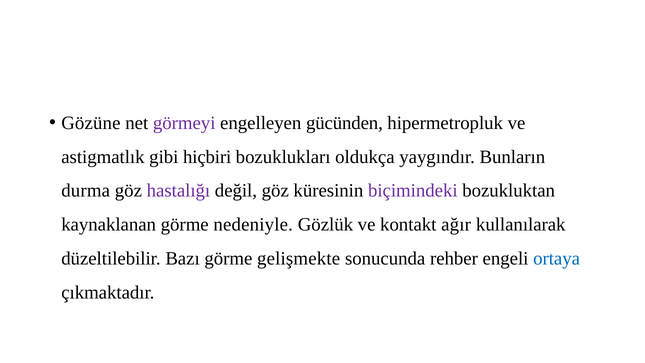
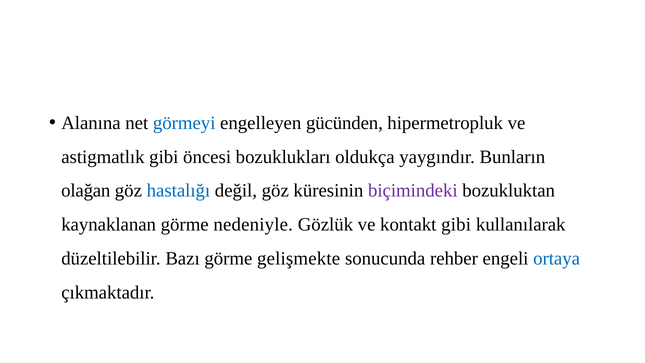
Gözüne: Gözüne -> Alanına (91, 123)
görmeyi colour: purple -> blue (184, 123)
hiçbiri: hiçbiri -> öncesi (207, 157)
durma: durma -> olağan (86, 191)
hastalığı colour: purple -> blue (178, 191)
kontakt ağır: ağır -> gibi (456, 225)
